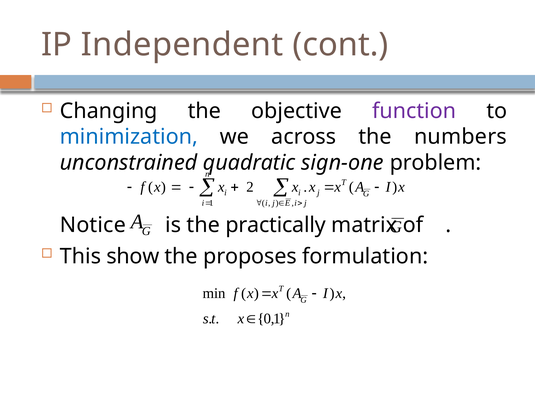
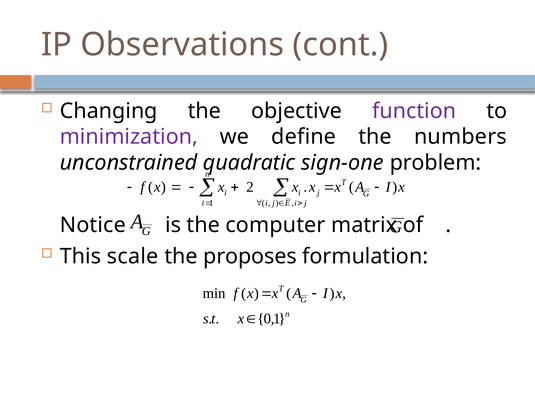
Independent: Independent -> Observations (182, 45)
minimization colour: blue -> purple (129, 137)
across: across -> define (304, 137)
practically: practically -> computer (276, 225)
show: show -> scale (133, 256)
